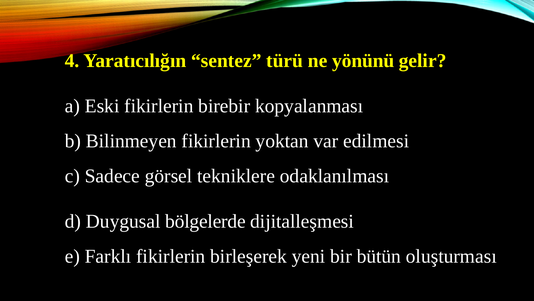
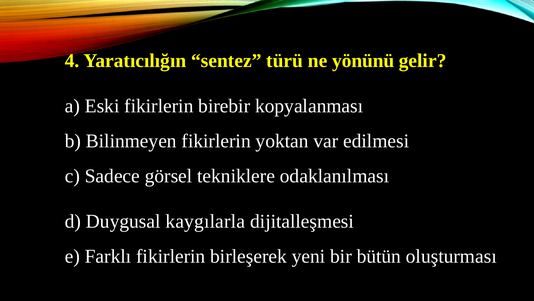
bölgelerde: bölgelerde -> kaygılarla (205, 221)
